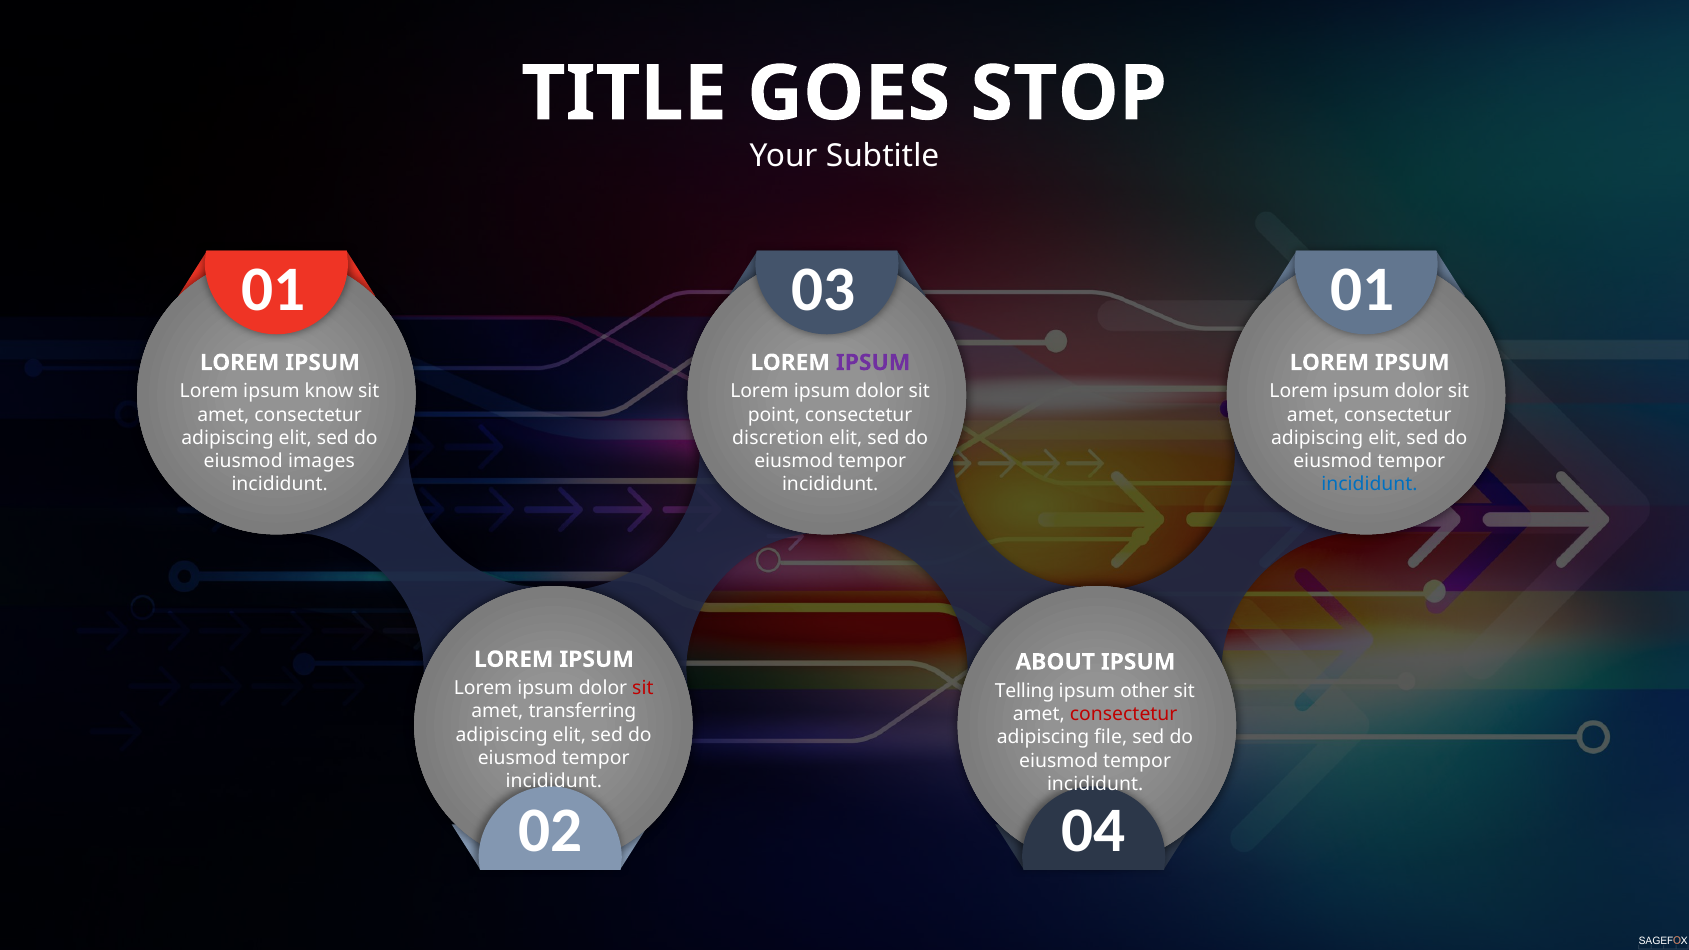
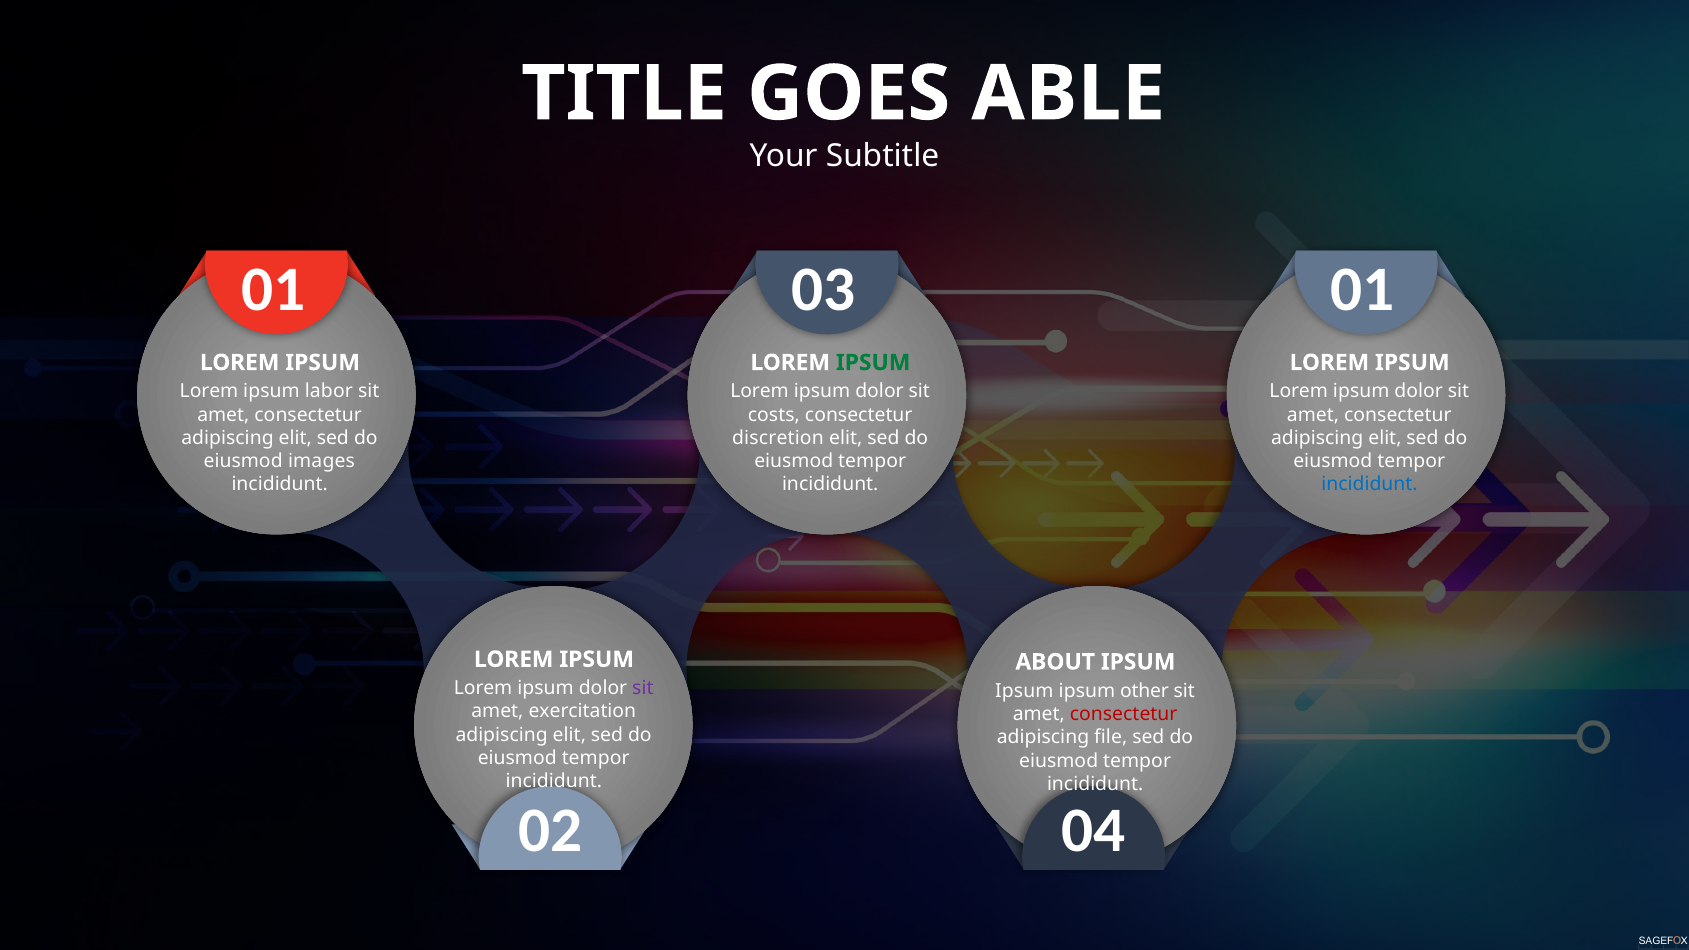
STOP: STOP -> ABLE (1068, 94)
IPSUM colour: purple -> green (873, 363)
know: know -> labor (329, 392)
point: point -> costs (774, 415)
sit colour: red -> purple (643, 688)
Telling: Telling -> Ipsum (1024, 691)
transferring: transferring -> exercitation (582, 712)
